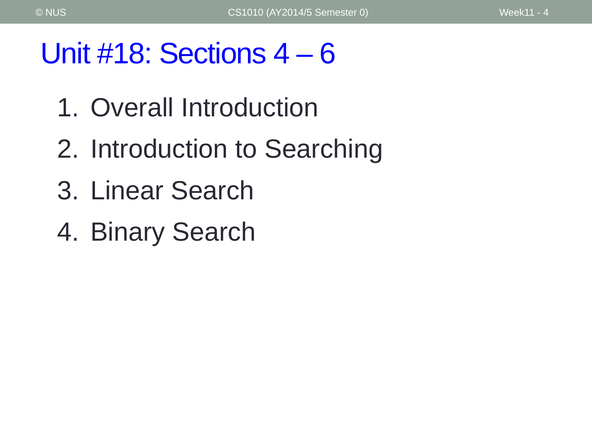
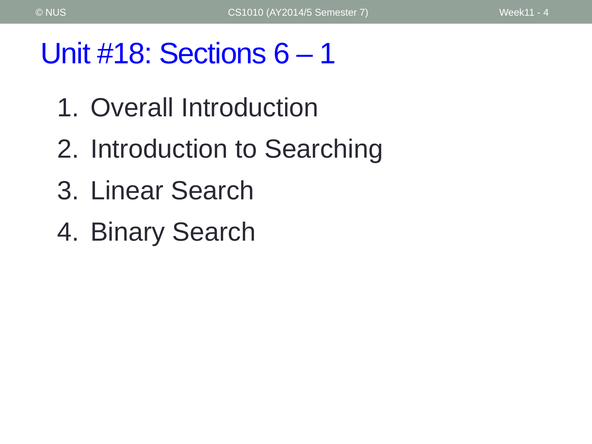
0: 0 -> 7 (364, 13)
Sections 4: 4 -> 6 (282, 54)
6: 6 -> 1 (328, 54)
